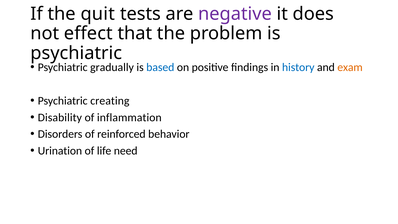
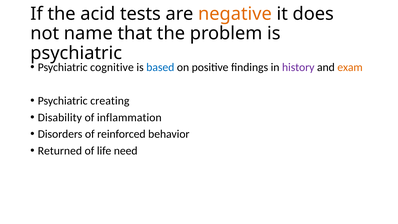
quit: quit -> acid (98, 14)
negative colour: purple -> orange (235, 14)
effect: effect -> name (88, 33)
gradually: gradually -> cognitive (112, 67)
history colour: blue -> purple (298, 67)
Urination: Urination -> Returned (60, 151)
